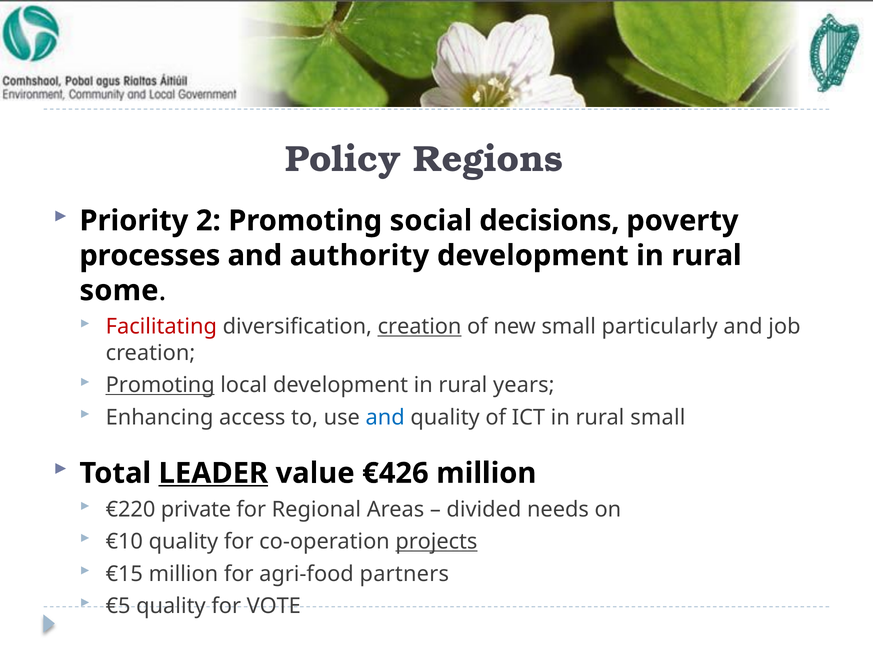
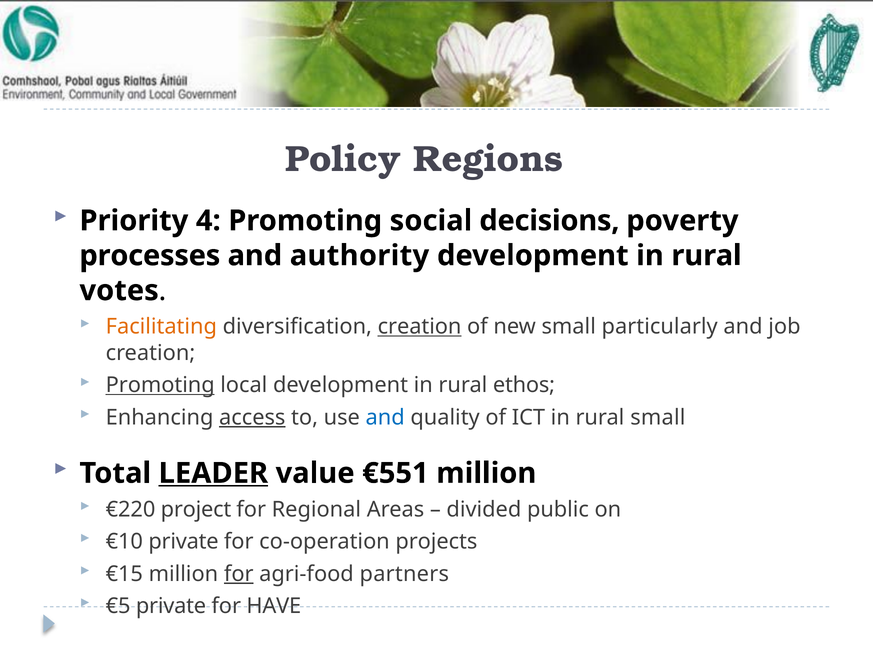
2: 2 -> 4 (208, 221)
some: some -> votes (119, 290)
Facilitating colour: red -> orange (161, 327)
years: years -> ethos (524, 385)
access underline: none -> present (252, 417)
€426: €426 -> €551 (395, 473)
private: private -> project (196, 509)
needs: needs -> public (558, 509)
€10 quality: quality -> private (184, 541)
projects underline: present -> none (436, 541)
for underline: none -> present (239, 574)
€5 quality: quality -> private (171, 606)
VOTE: VOTE -> HAVE (274, 606)
